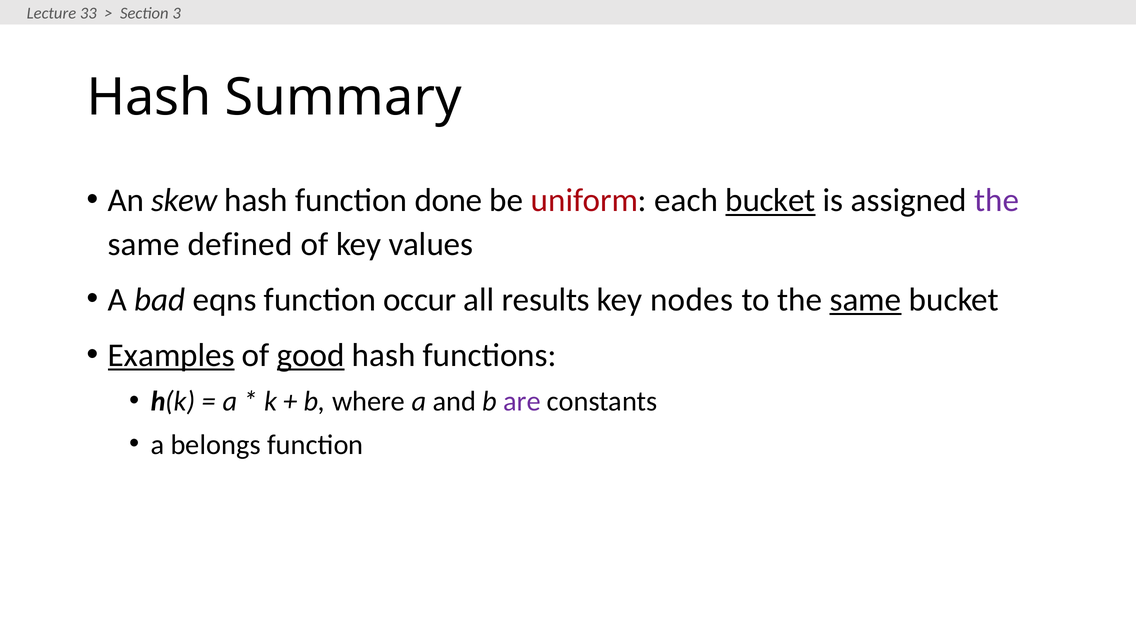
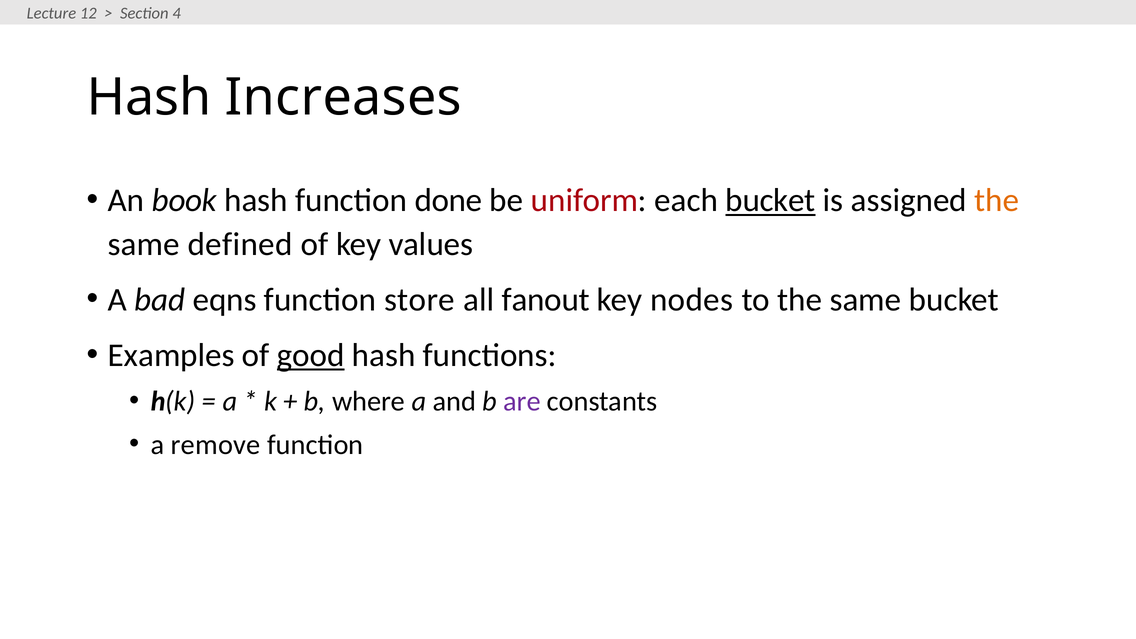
33: 33 -> 12 (88, 13)
3: 3 -> 4 (177, 13)
Summary: Summary -> Increases (343, 97)
skew: skew -> book (184, 201)
the colour: purple -> orange (997, 201)
occur: occur -> store (419, 300)
results: results -> fanout (546, 300)
same underline: present -> none (866, 300)
Examples underline: present -> none (171, 355)
belongs: belongs -> remove (216, 445)
